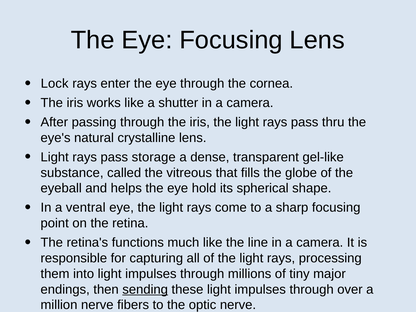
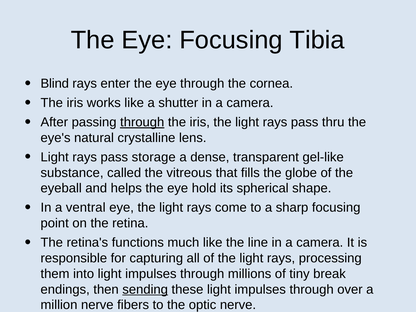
Focusing Lens: Lens -> Tibia (317, 40)
Lock: Lock -> Blind (55, 84)
through underline: none -> present (142, 122)
major: major -> break (330, 274)
